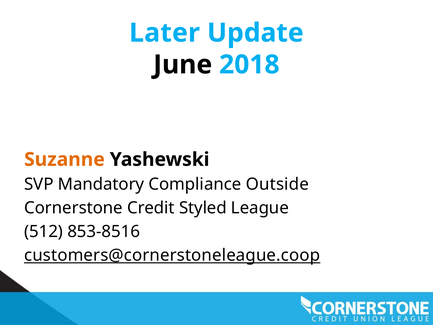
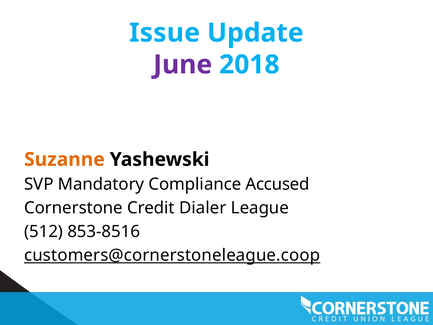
Later: Later -> Issue (165, 33)
June colour: black -> purple (183, 65)
Outside: Outside -> Accused (278, 184)
Styled: Styled -> Dialer (203, 208)
